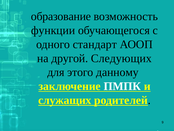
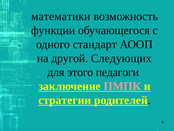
образование: образование -> математики (61, 16)
данному: данному -> педагоги (117, 72)
ПМПК colour: white -> pink (122, 86)
служащих: служащих -> стратегии (65, 100)
